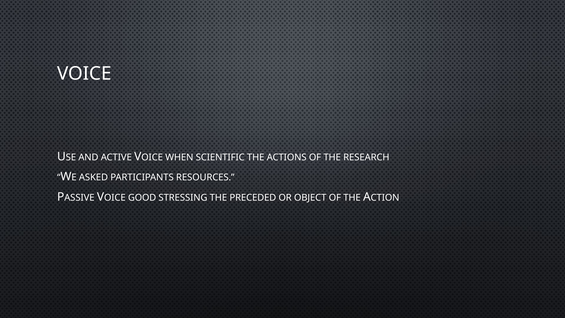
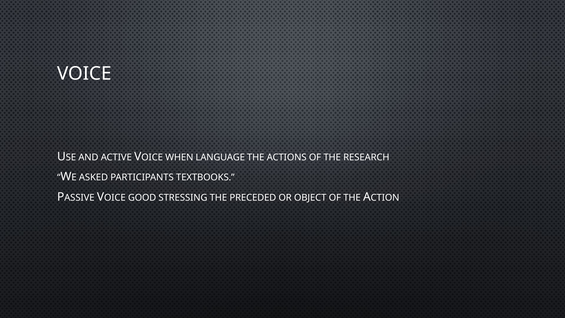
SCIENTIFIC: SCIENTIFIC -> LANGUAGE (220, 157)
RESOURCES: RESOURCES -> TEXTBOOKS (205, 177)
